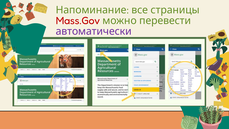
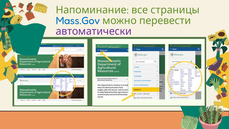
Mass.Gov colour: red -> blue (78, 21)
